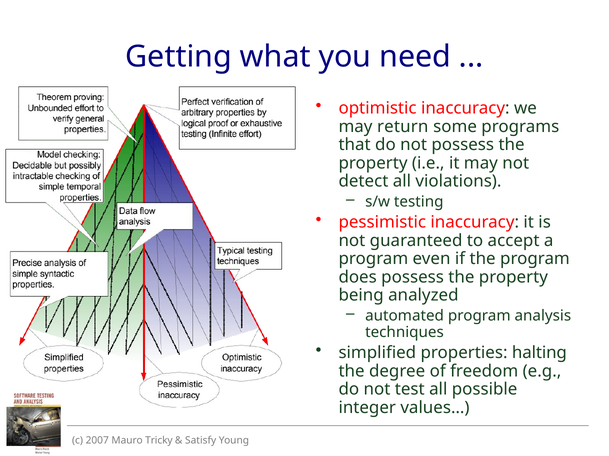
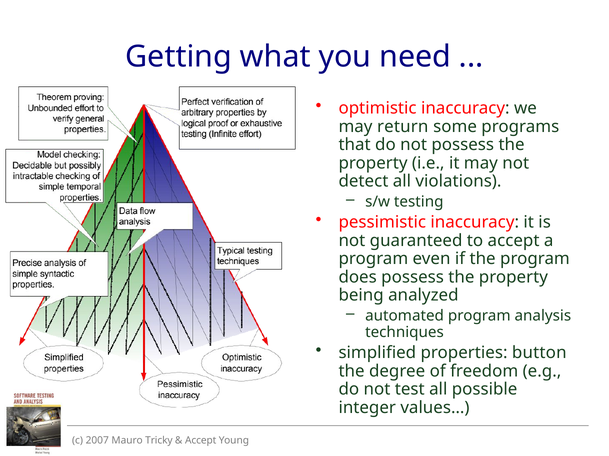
halting: halting -> button (539, 353)
Satisfy: Satisfy -> Accept (201, 441)
